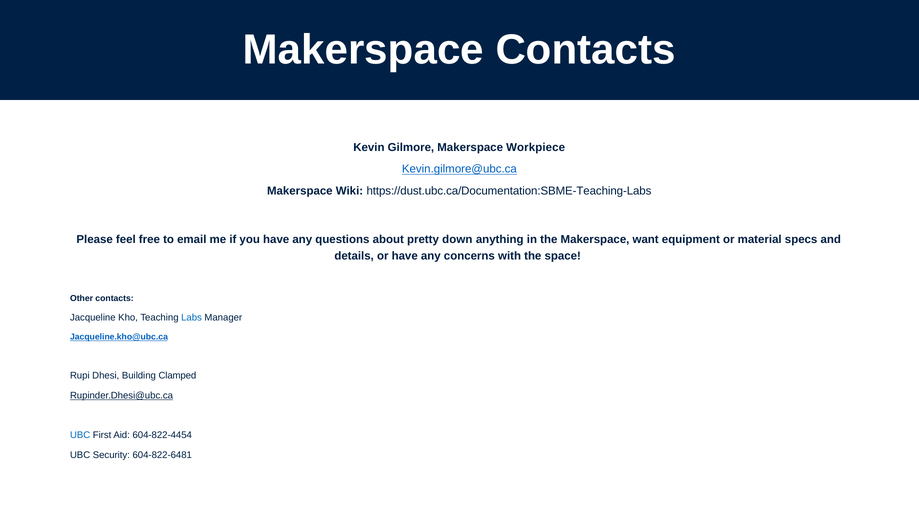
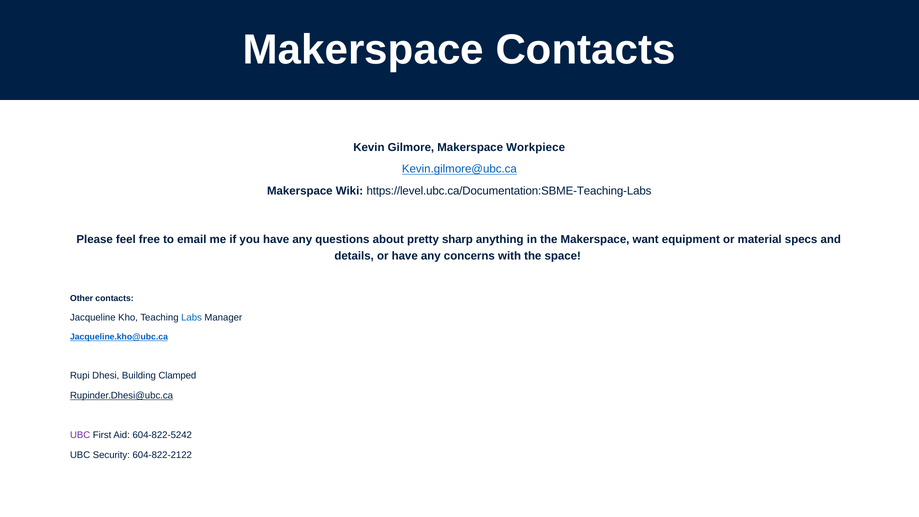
https://dust.ubc.ca/Documentation:SBME-Teaching-Labs: https://dust.ubc.ca/Documentation:SBME-Teaching-Labs -> https://level.ubc.ca/Documentation:SBME-Teaching-Labs (509, 191)
down: down -> sharp (457, 239)
UBC colour: blue -> purple (80, 435)
604-822-4454: 604-822-4454 -> 604-822-5242 (162, 435)
604-822-6481: 604-822-6481 -> 604-822-2122 (162, 455)
